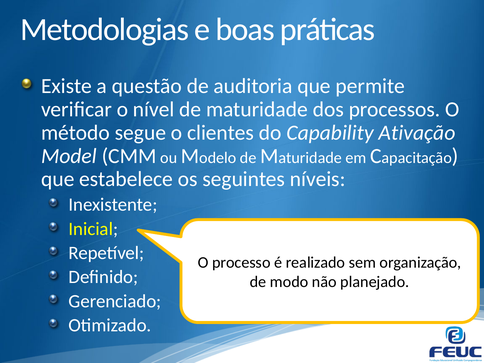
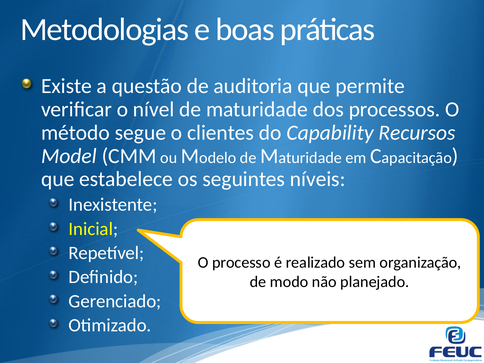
Ativação: Ativação -> Recursos (417, 133)
